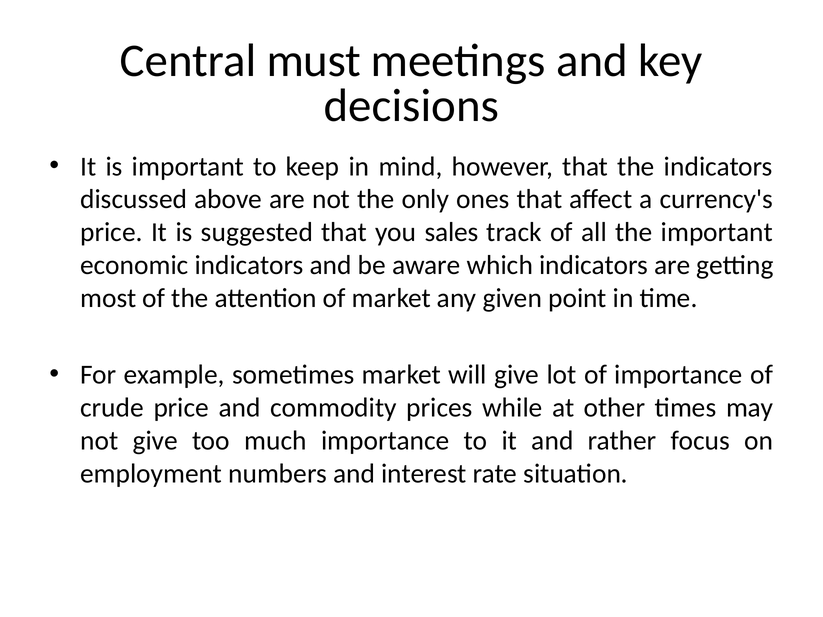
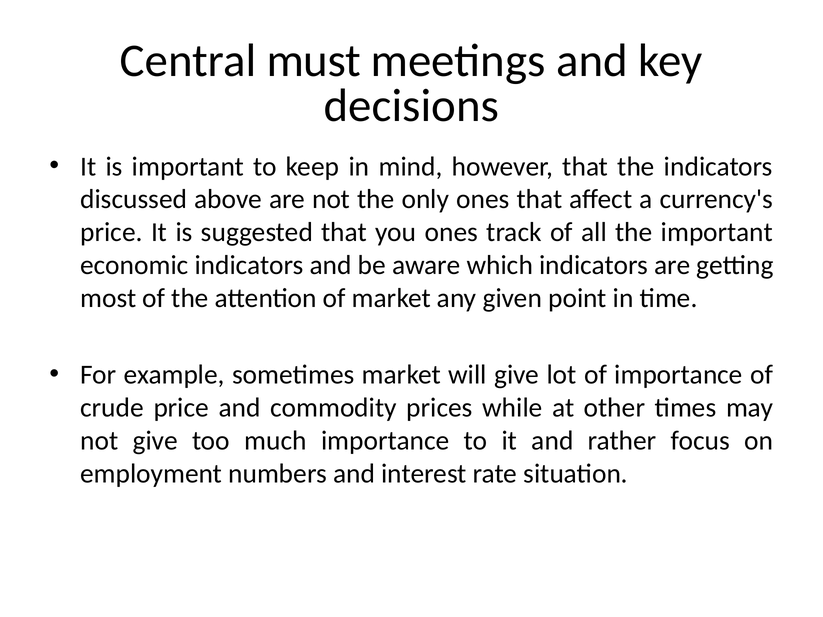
you sales: sales -> ones (451, 232)
